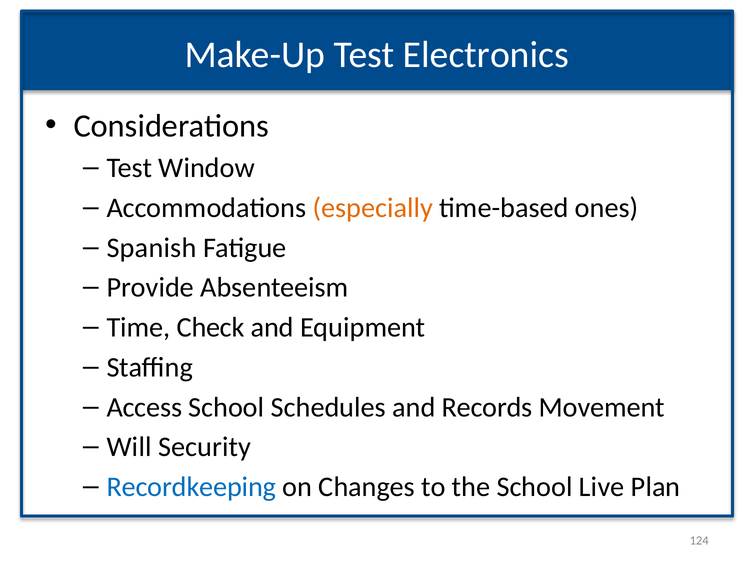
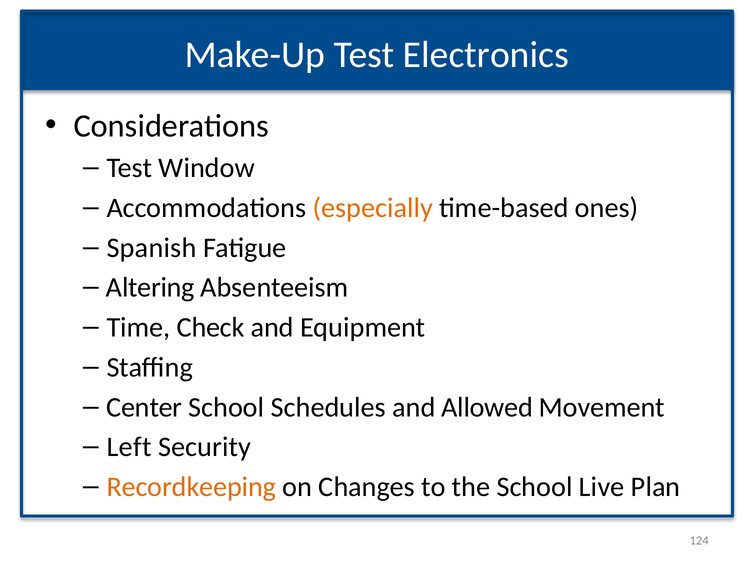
Provide: Provide -> Altering (150, 287)
Access: Access -> Center (144, 407)
Records: Records -> Allowed (487, 407)
Will: Will -> Left (129, 447)
Recordkeeping colour: blue -> orange (191, 487)
